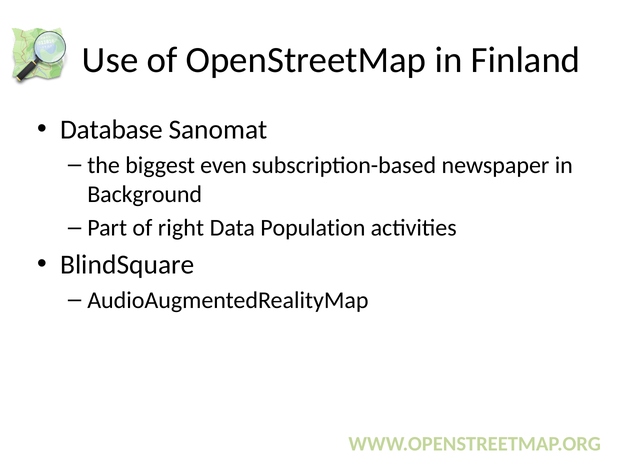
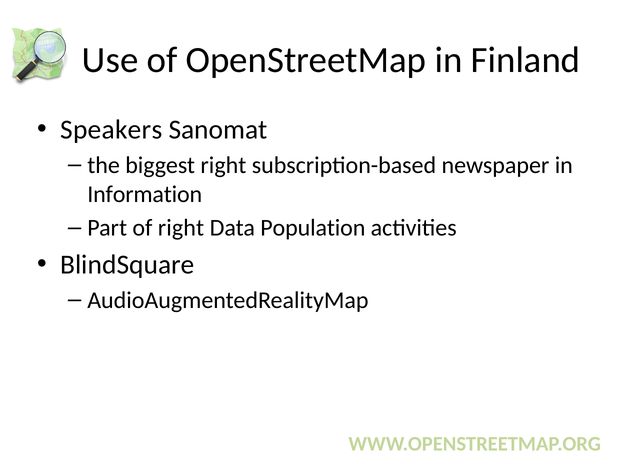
Database: Database -> Speakers (111, 130)
biggest even: even -> right (223, 165)
Background: Background -> Information (145, 194)
